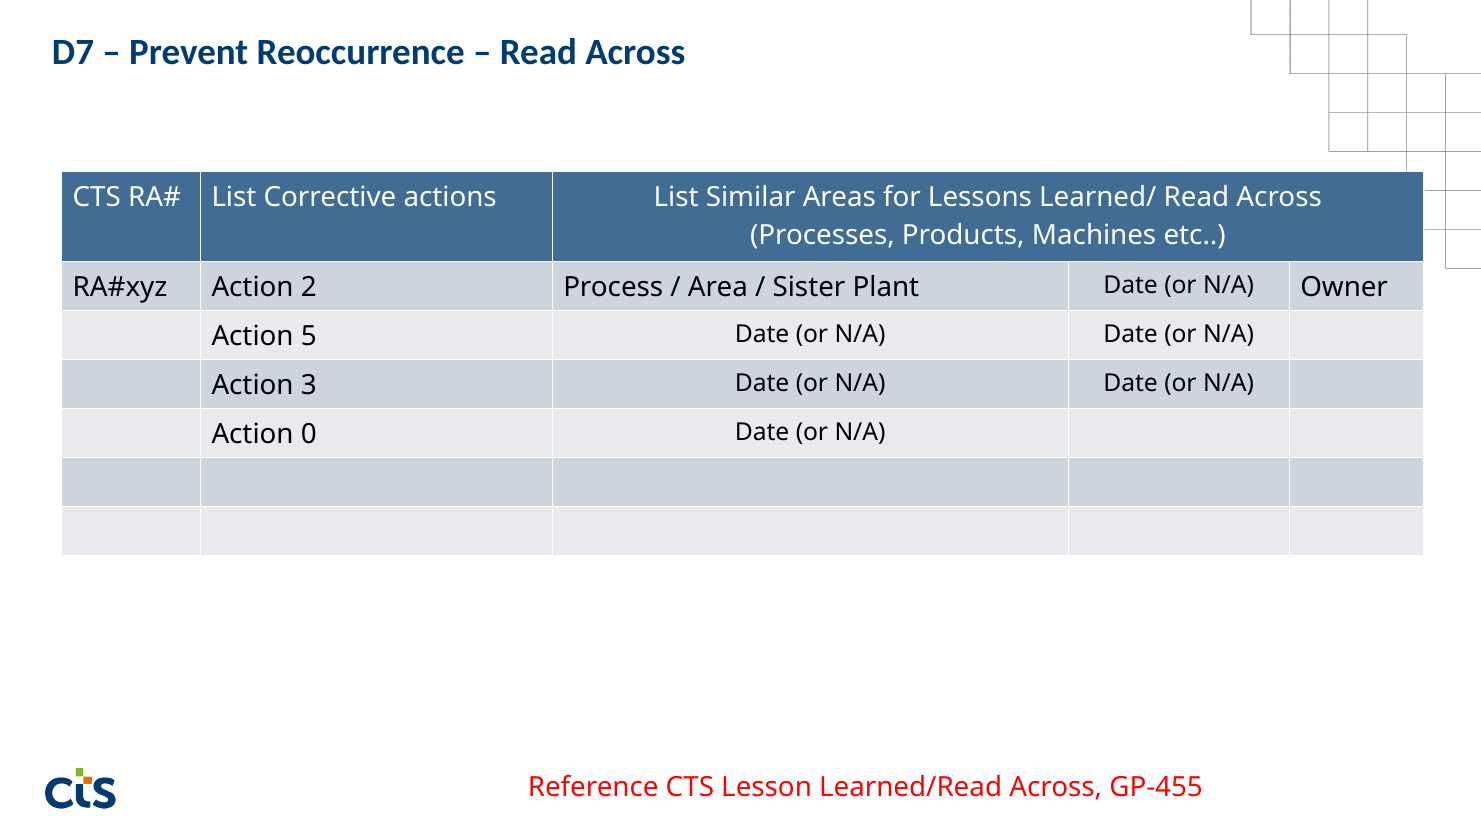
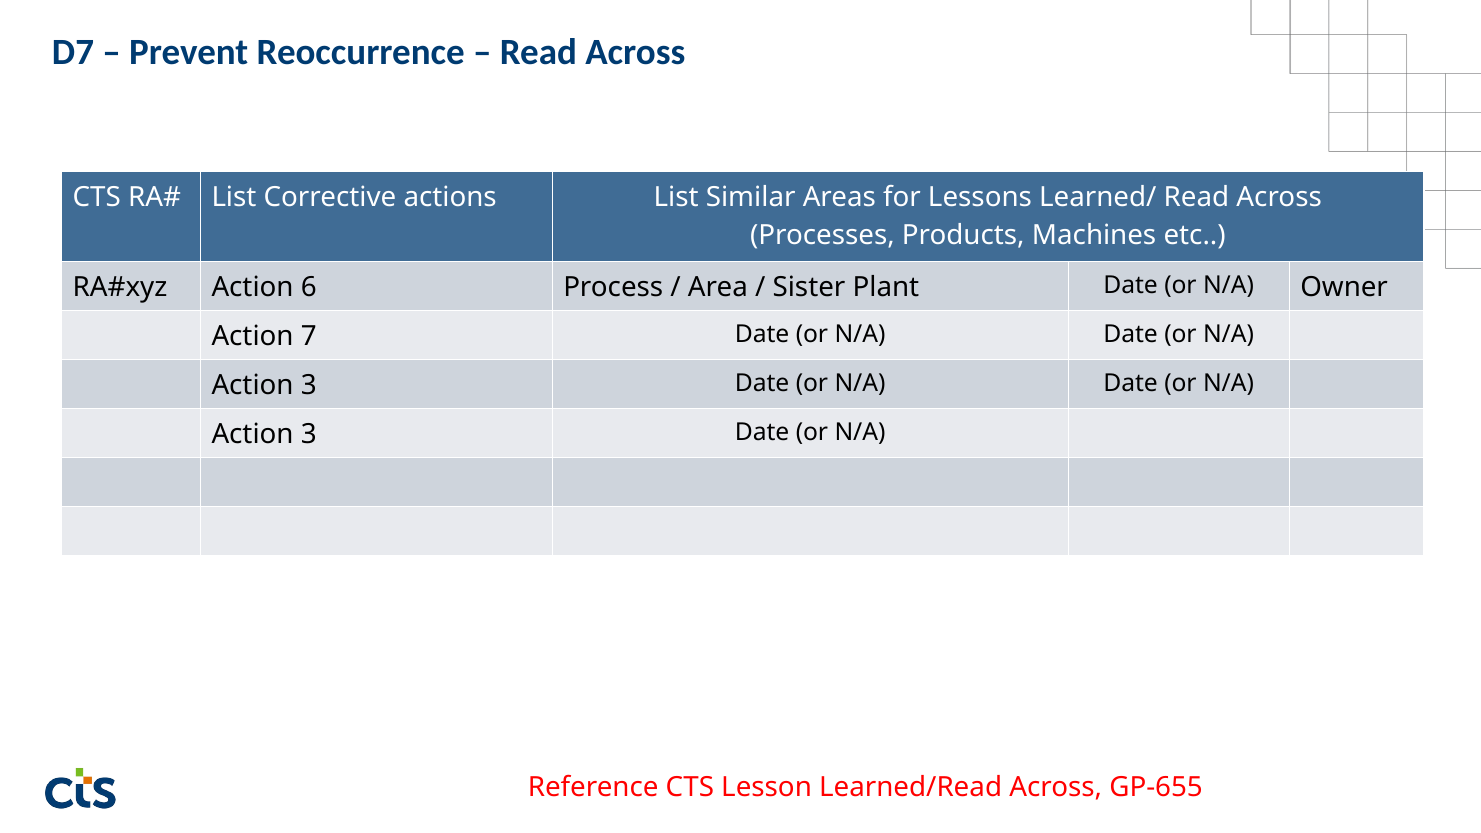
2: 2 -> 6 (309, 288)
5: 5 -> 7 (309, 337)
0: 0 -> 3 (309, 435)
GP-455: GP-455 -> GP-655 (1156, 787)
